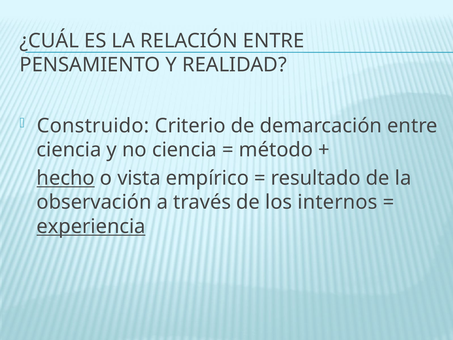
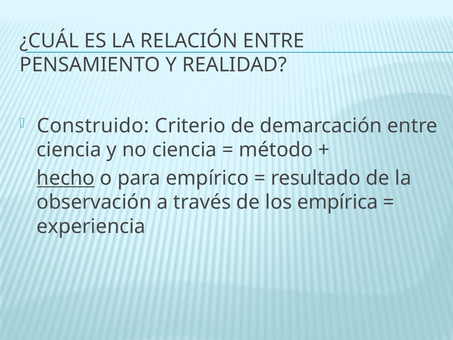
vista: vista -> para (139, 178)
internos: internos -> empírica (338, 202)
experiencia underline: present -> none (91, 226)
